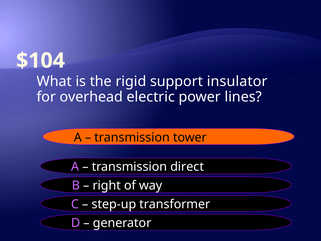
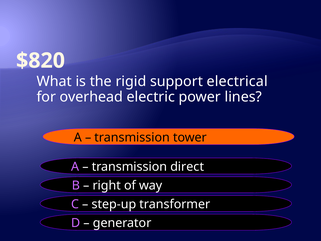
$104: $104 -> $820 (41, 61)
insulator: insulator -> electrical (237, 81)
